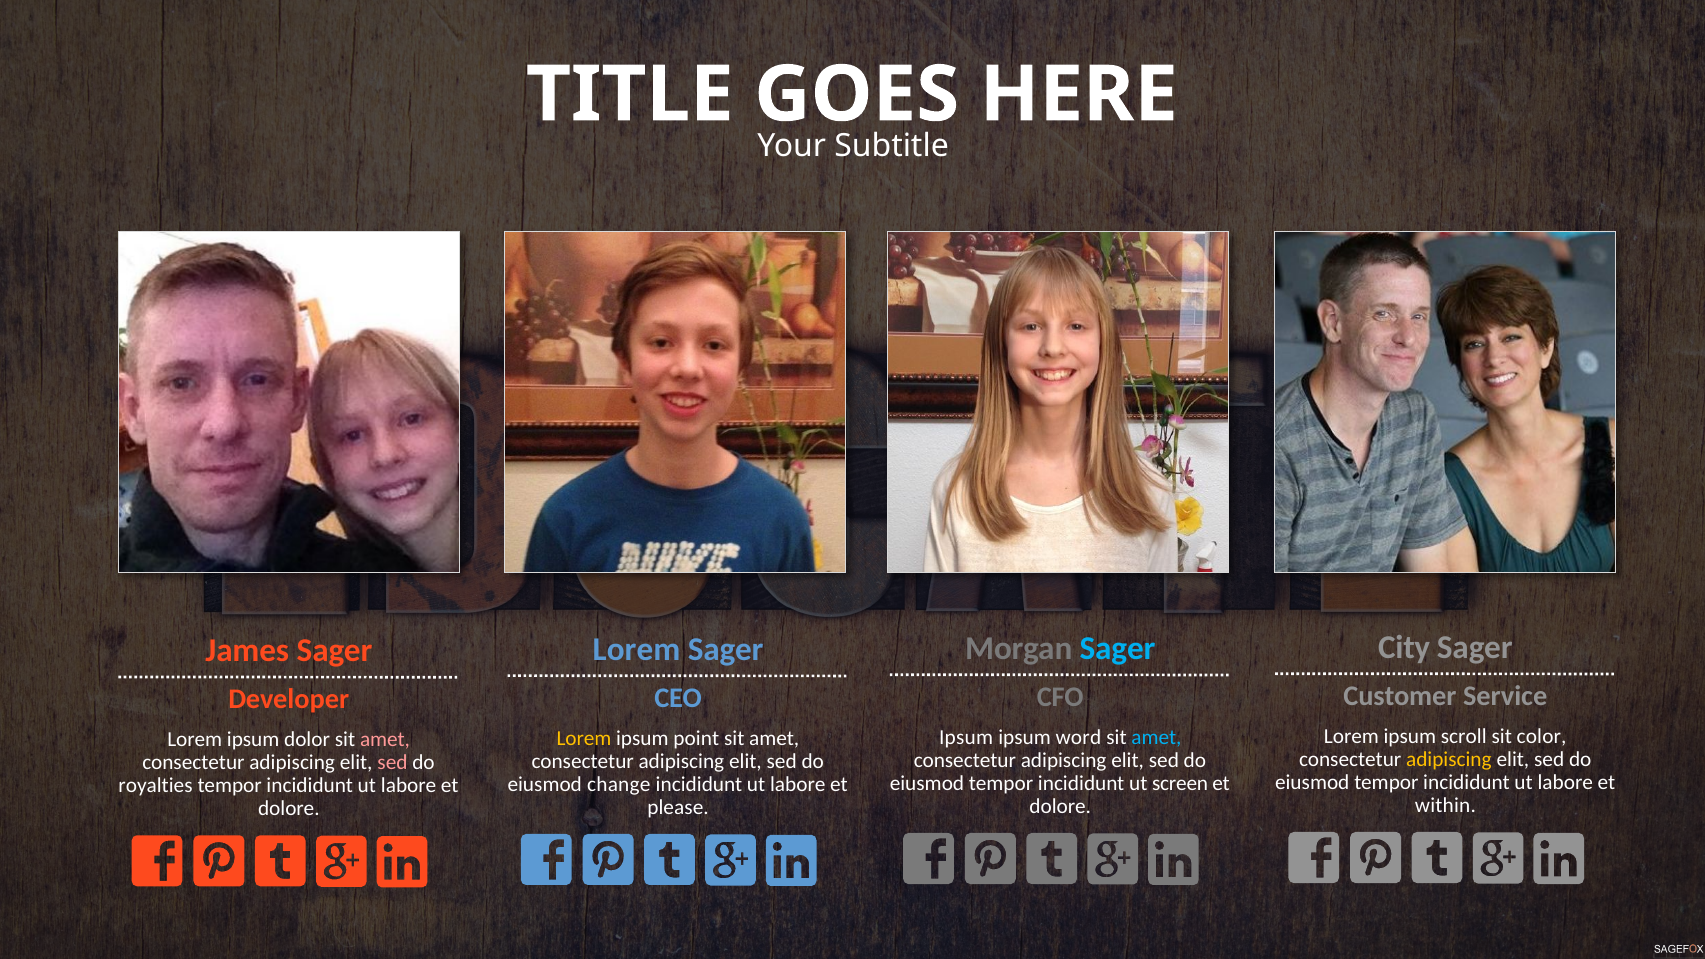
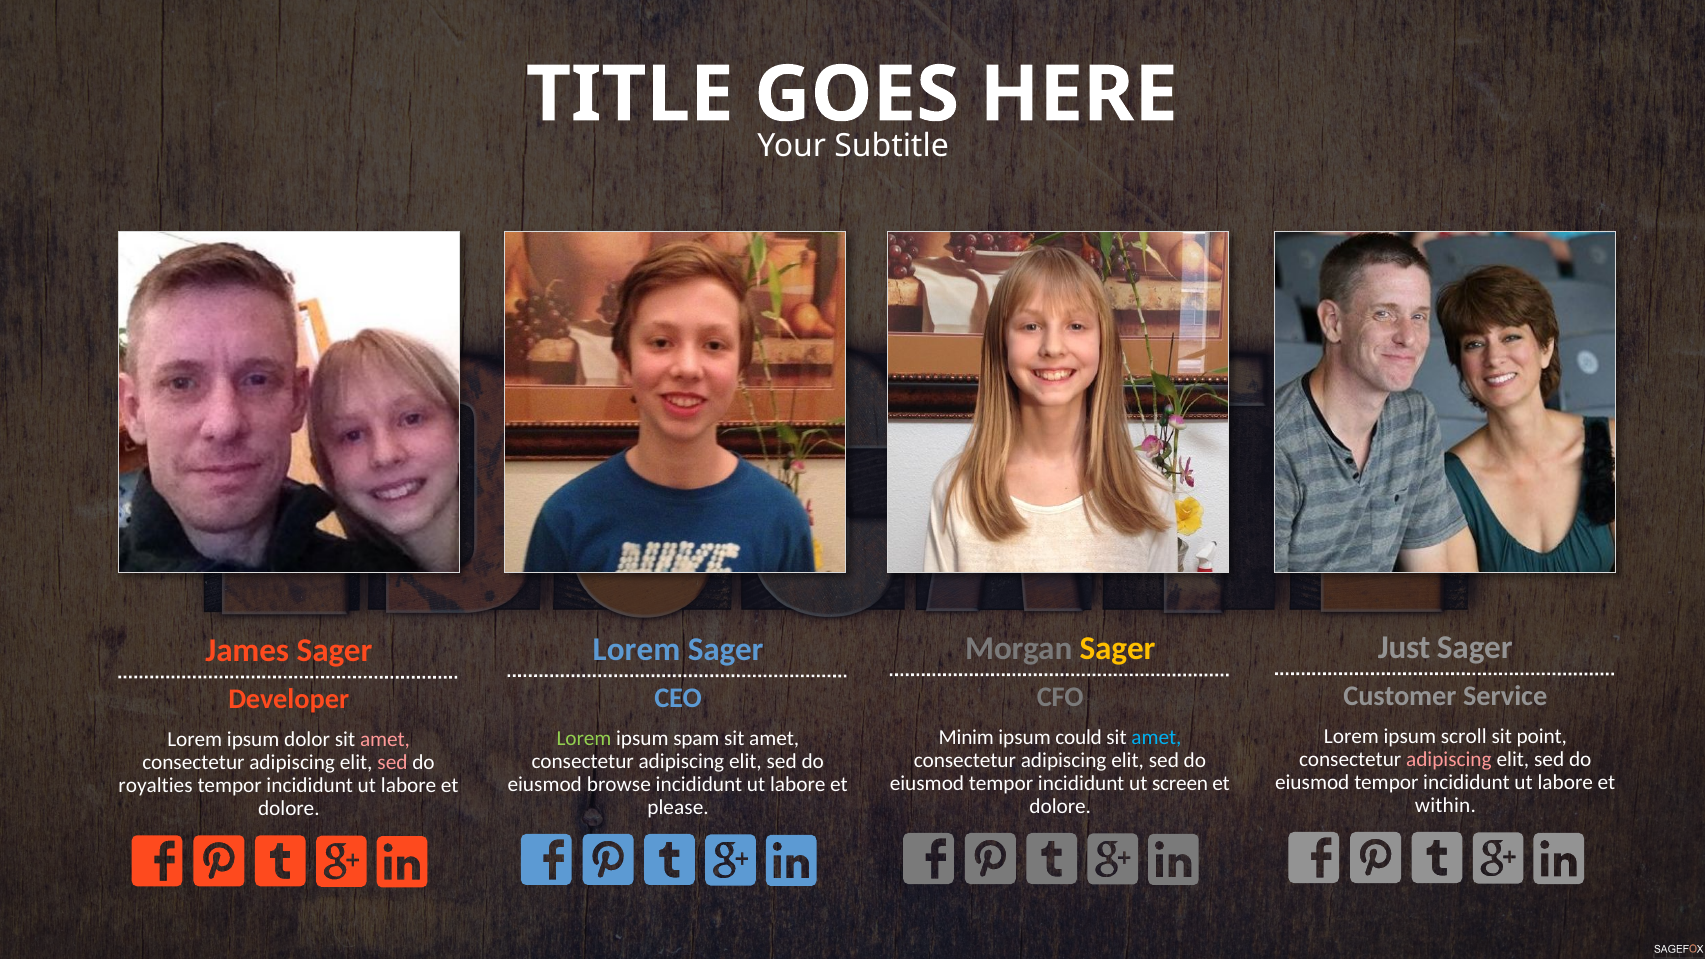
City: City -> Just (1404, 647)
Sager colour: light blue -> yellow (1118, 648)
color: color -> point (1542, 736)
Ipsum: Ipsum -> Minim (966, 737)
word: word -> could (1079, 737)
Lorem colour: yellow -> light green (584, 738)
point: point -> spam (696, 738)
adipiscing colour: yellow -> pink (1449, 759)
change: change -> browse (619, 784)
